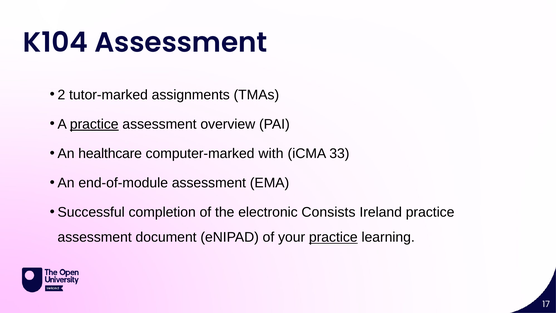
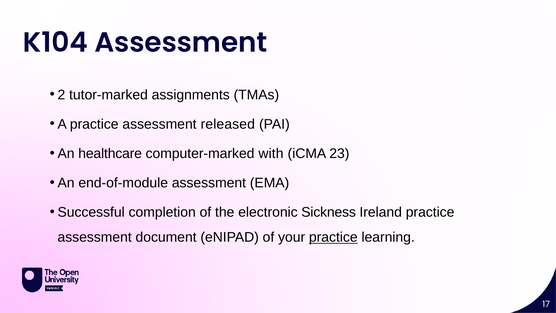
practice underline: present -> none (94, 124)
overview: overview -> released (228, 124)
33: 33 -> 23 (339, 153)
Consists: Consists -> Sickness (329, 212)
